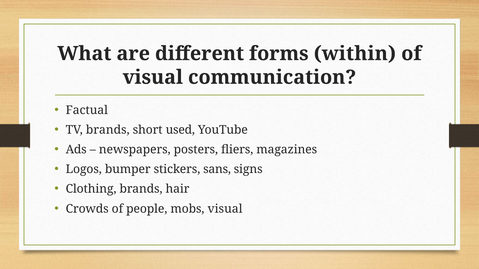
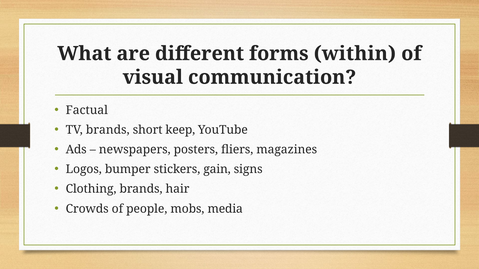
used: used -> keep (180, 130)
sans: sans -> gain (217, 170)
mobs visual: visual -> media (225, 209)
